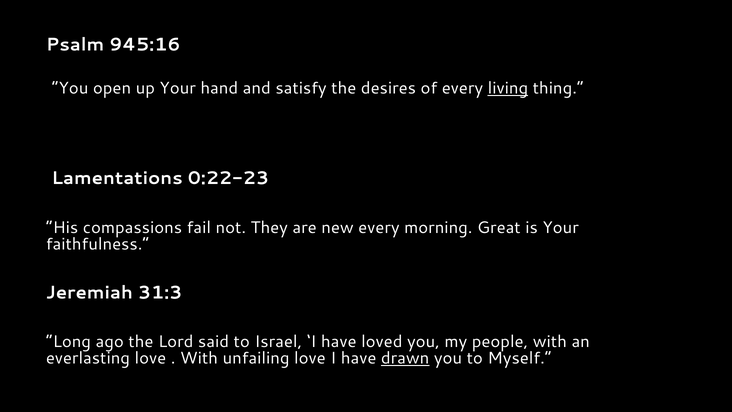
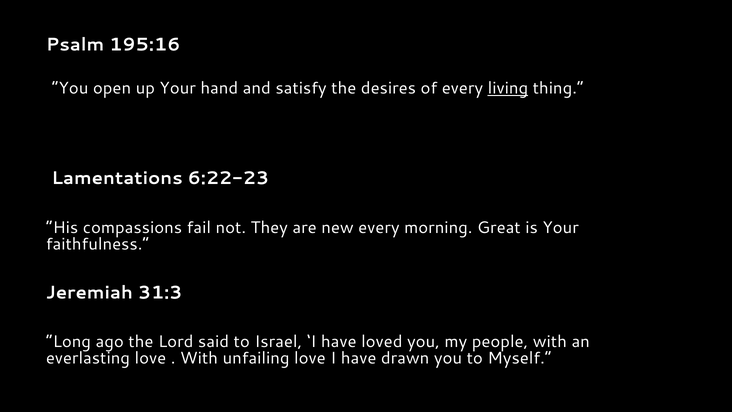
945:16: 945:16 -> 195:16 (145, 45)
0:22-23: 0:22-23 -> 6:22-23 (228, 178)
drawn underline: present -> none (405, 358)
